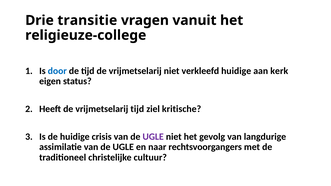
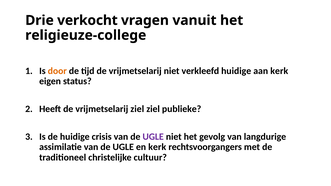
transitie: transitie -> verkocht (87, 20)
door colour: blue -> orange (57, 71)
vrijmetselarij tijd: tijd -> ziel (137, 109)
kritische: kritische -> publieke (182, 109)
en naar: naar -> kerk (157, 147)
